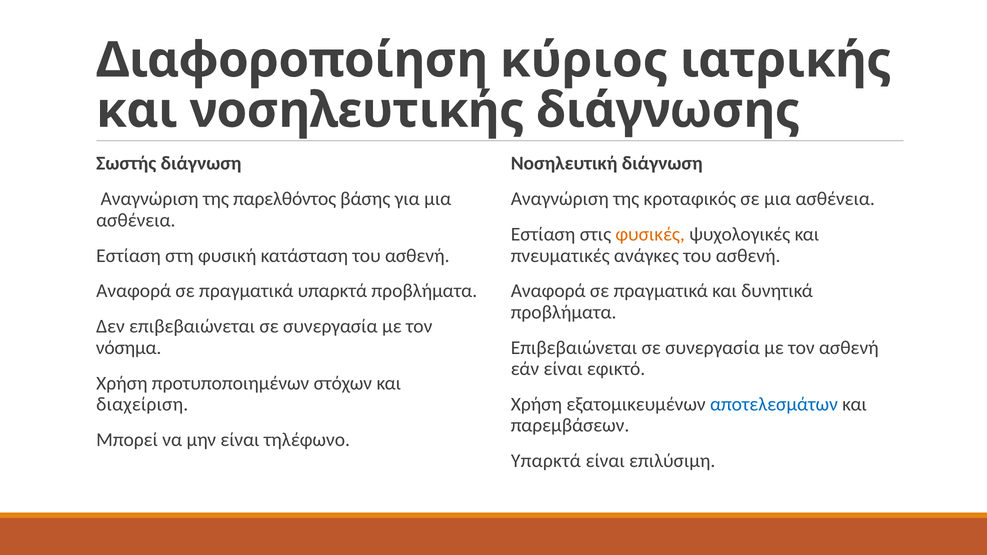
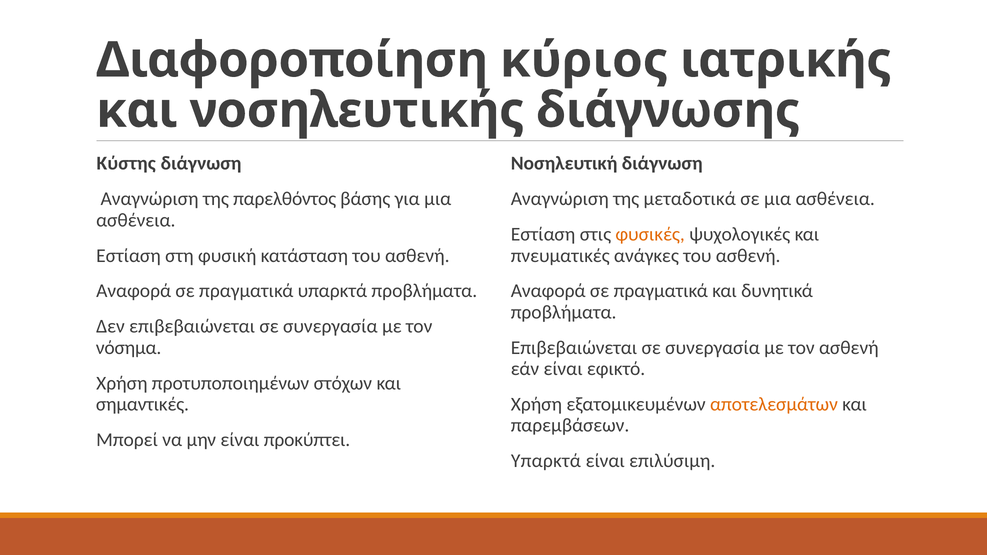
Σωστής: Σωστής -> Κύστης (126, 164)
κροταφικός: κροταφικός -> μεταδοτικά (690, 199)
διαχείριση: διαχείριση -> σημαντικές (142, 404)
αποτελεσμάτων colour: blue -> orange (774, 404)
τηλέφωνο: τηλέφωνο -> προκύπτει (307, 440)
